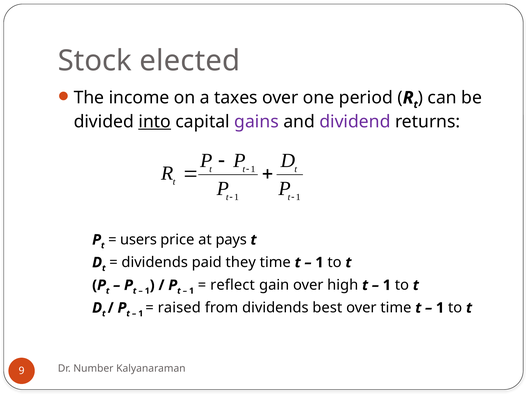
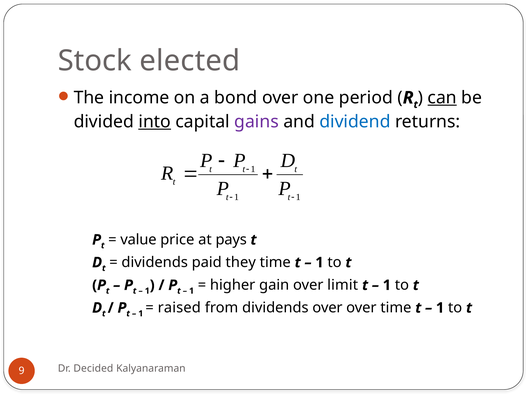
taxes: taxes -> bond (236, 98)
can underline: none -> present (442, 98)
dividend colour: purple -> blue (355, 122)
users: users -> value (138, 240)
reflect: reflect -> higher (233, 285)
high: high -> limit (343, 285)
dividends best: best -> over (327, 308)
Number: Number -> Decided (93, 369)
